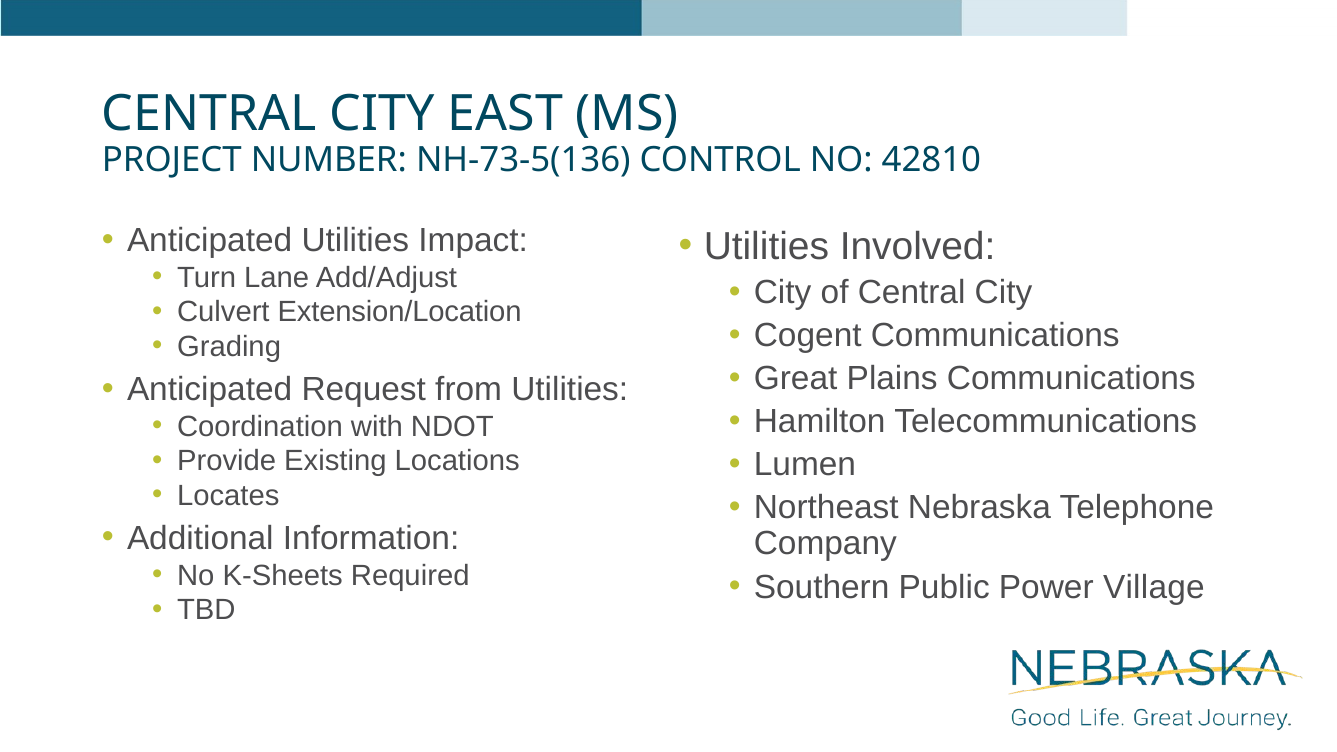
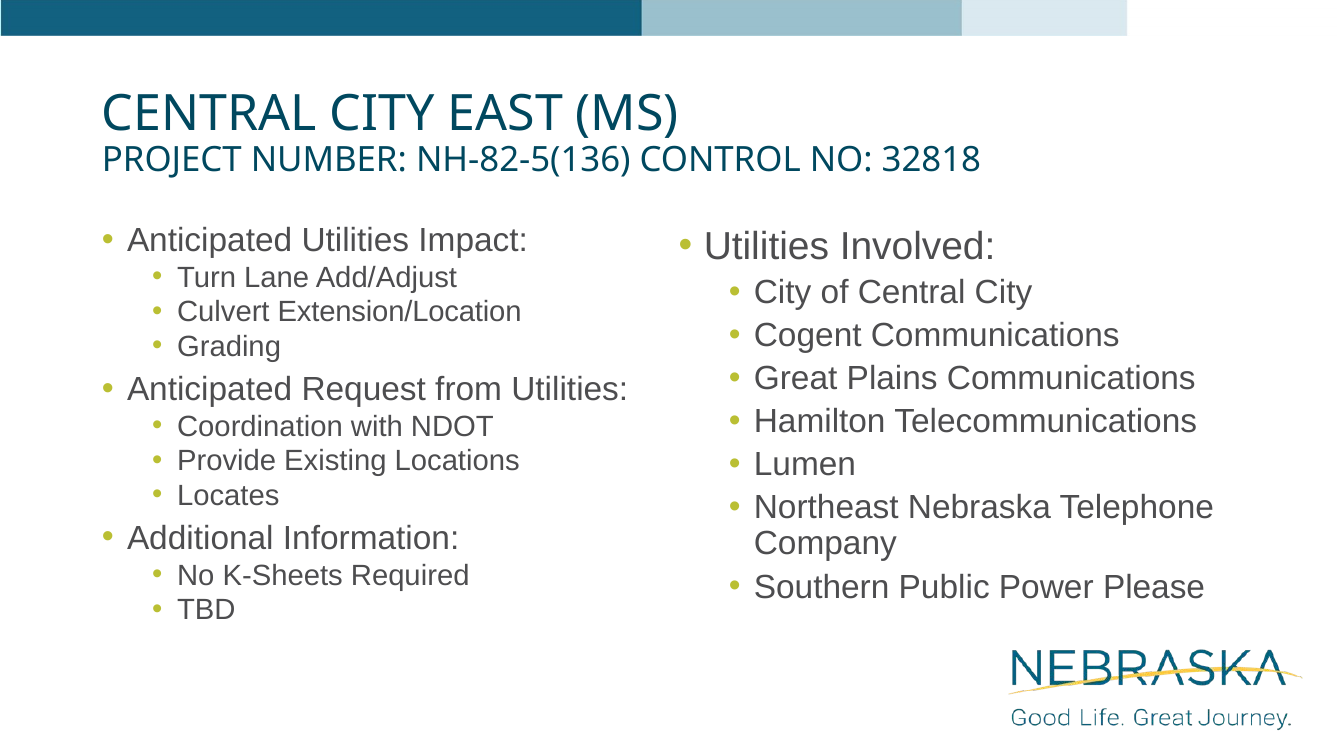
NH-73-5(136: NH-73-5(136 -> NH-82-5(136 (523, 160)
42810: 42810 -> 32818 (931, 160)
Village: Village -> Please (1154, 587)
